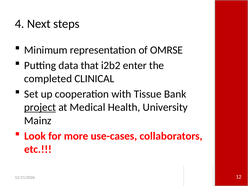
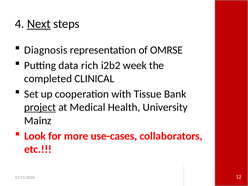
Next underline: none -> present (39, 24)
Minimum: Minimum -> Diagnosis (46, 50)
that: that -> rich (90, 65)
enter: enter -> week (135, 65)
